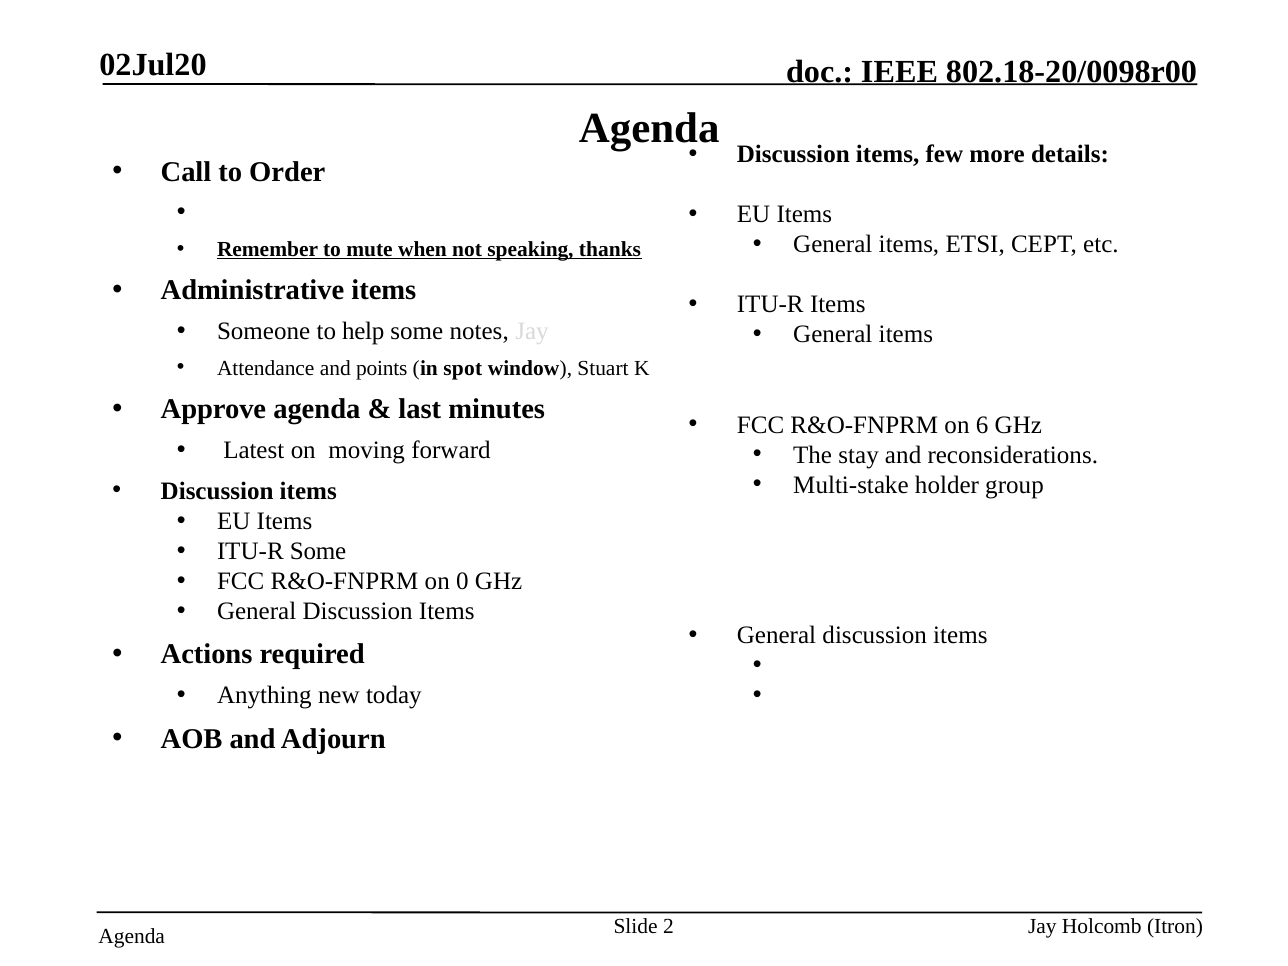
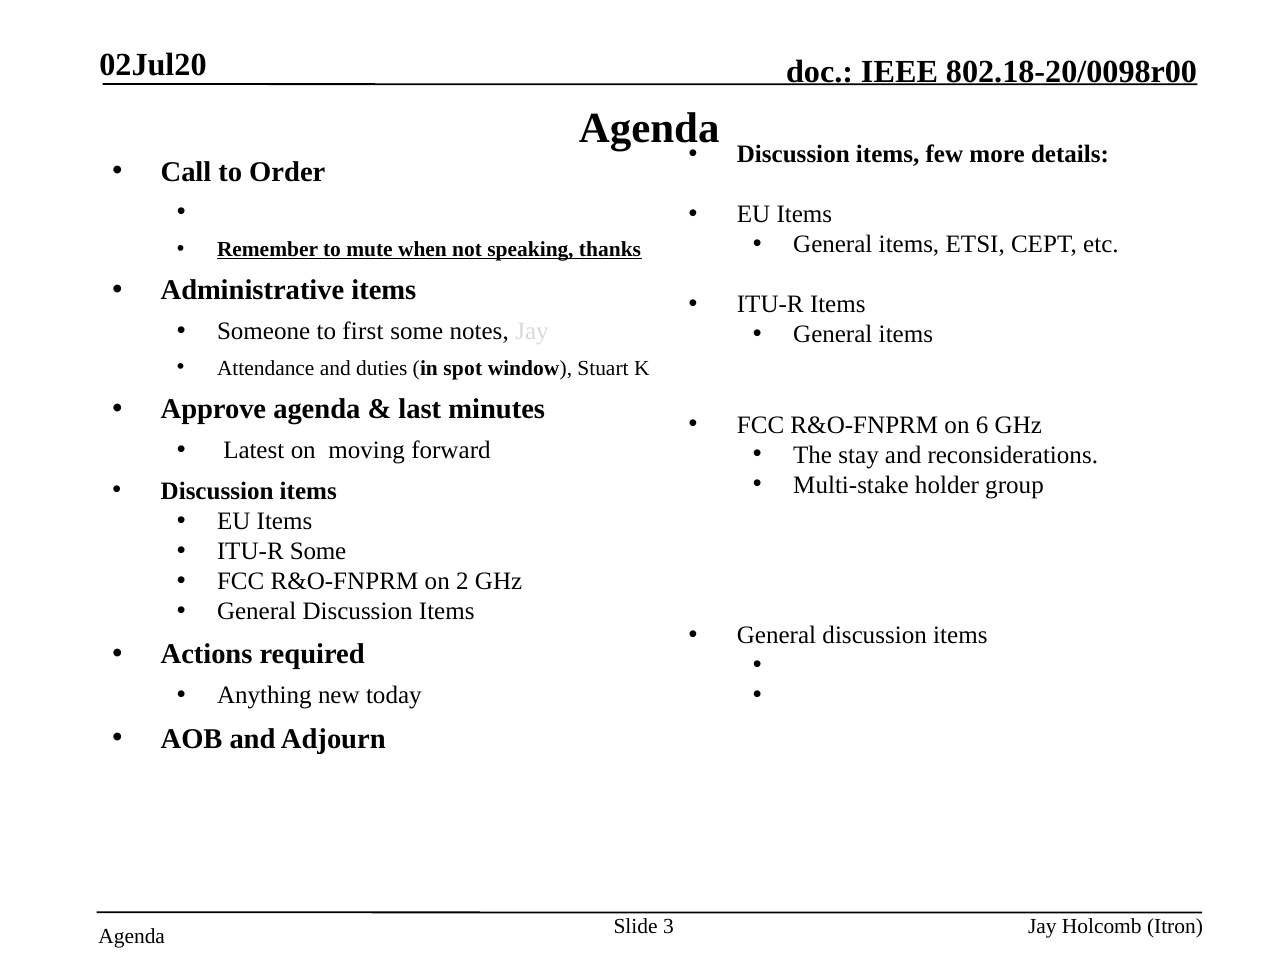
help: help -> first (363, 331)
points: points -> duties (382, 368)
0: 0 -> 2 (462, 581)
2: 2 -> 3 (668, 926)
